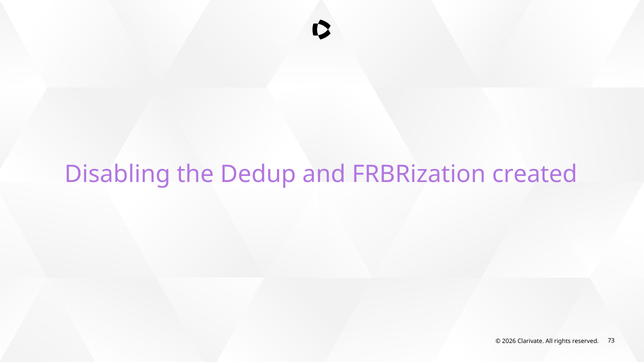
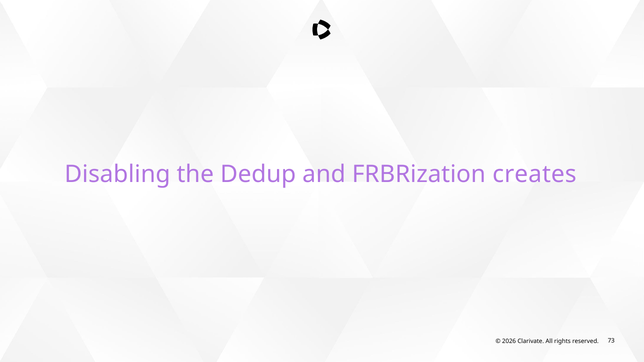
created: created -> creates (534, 174)
